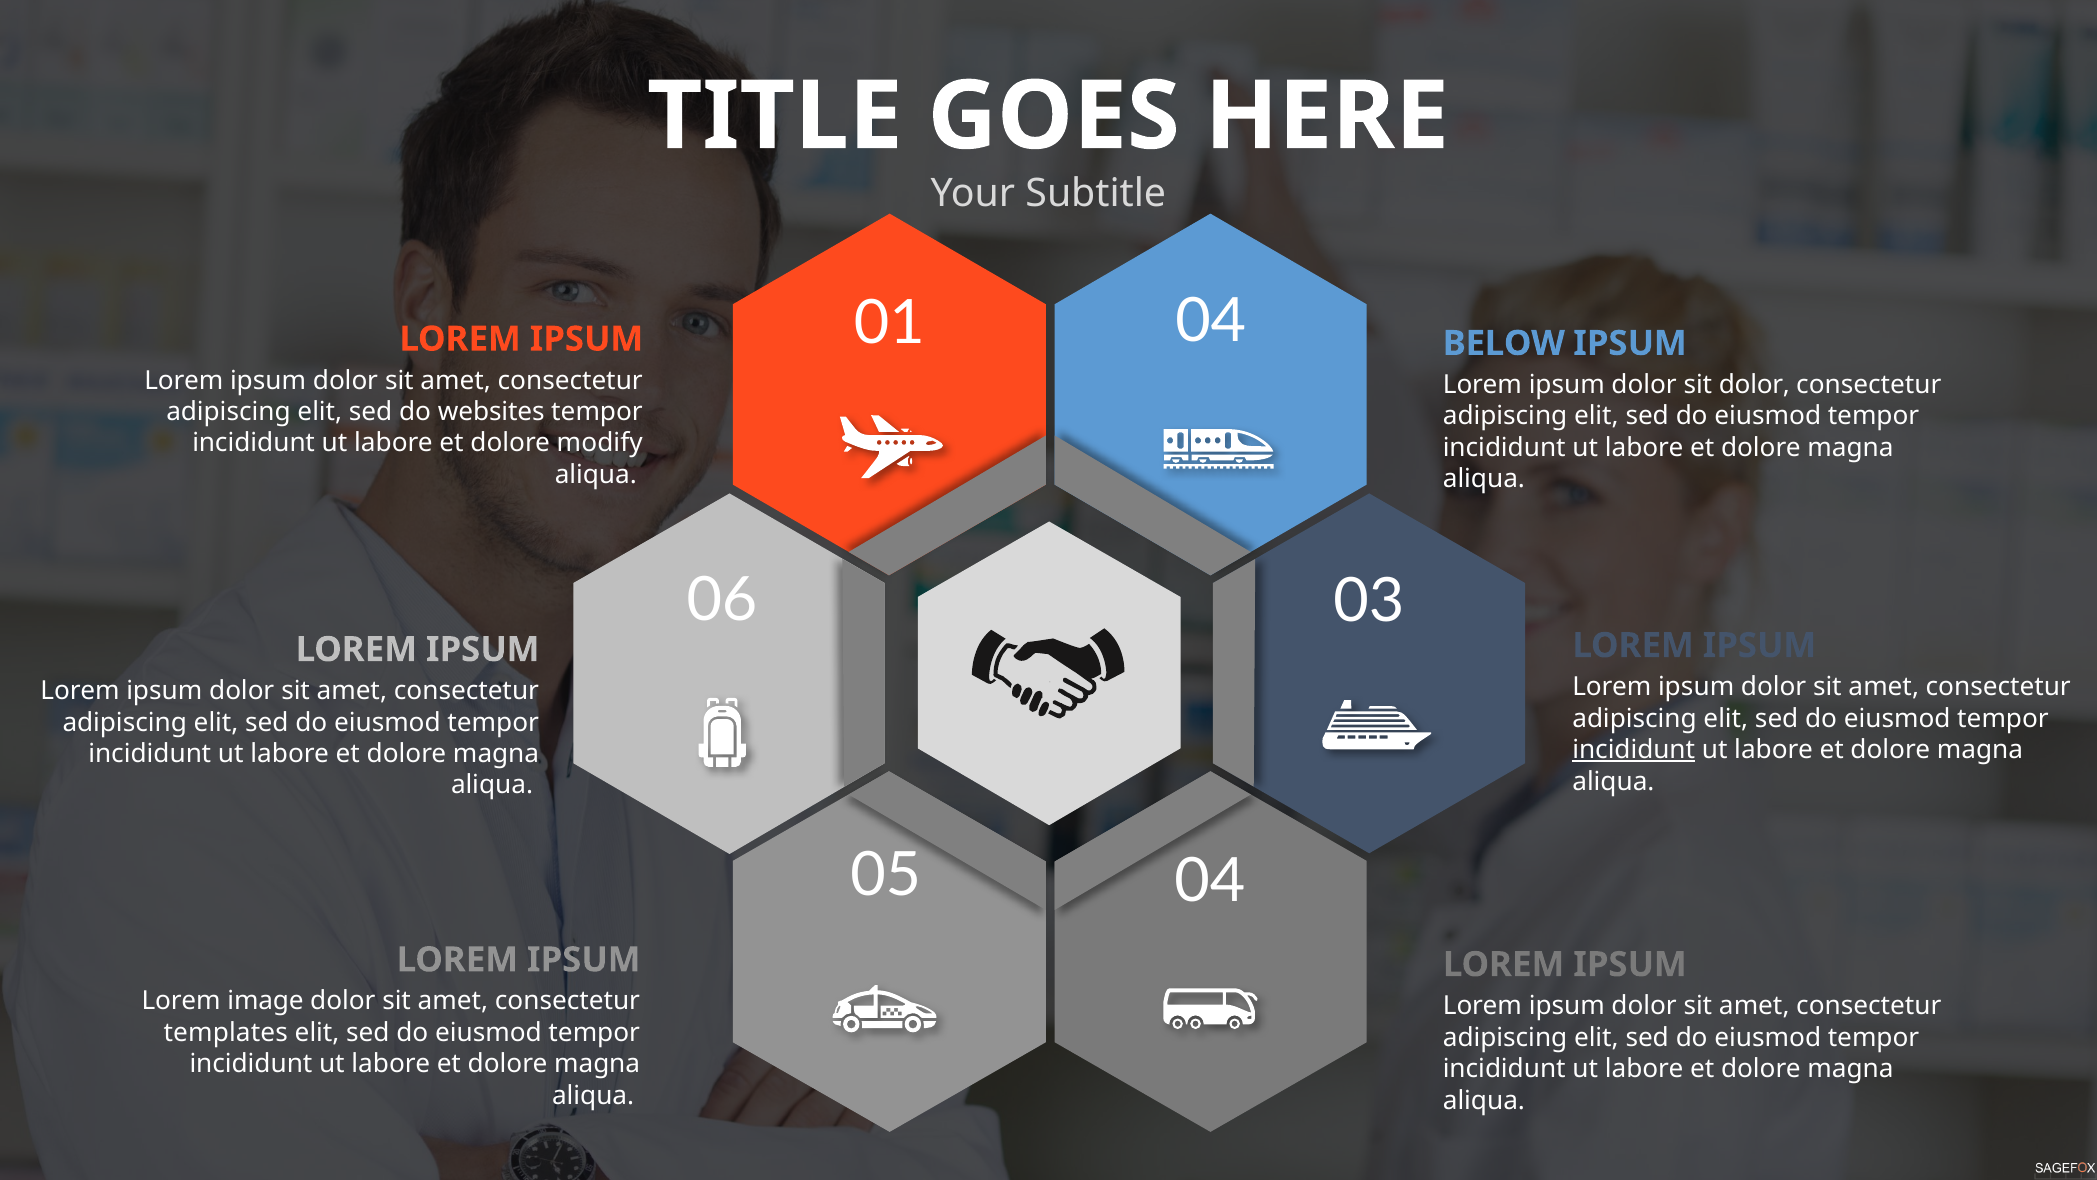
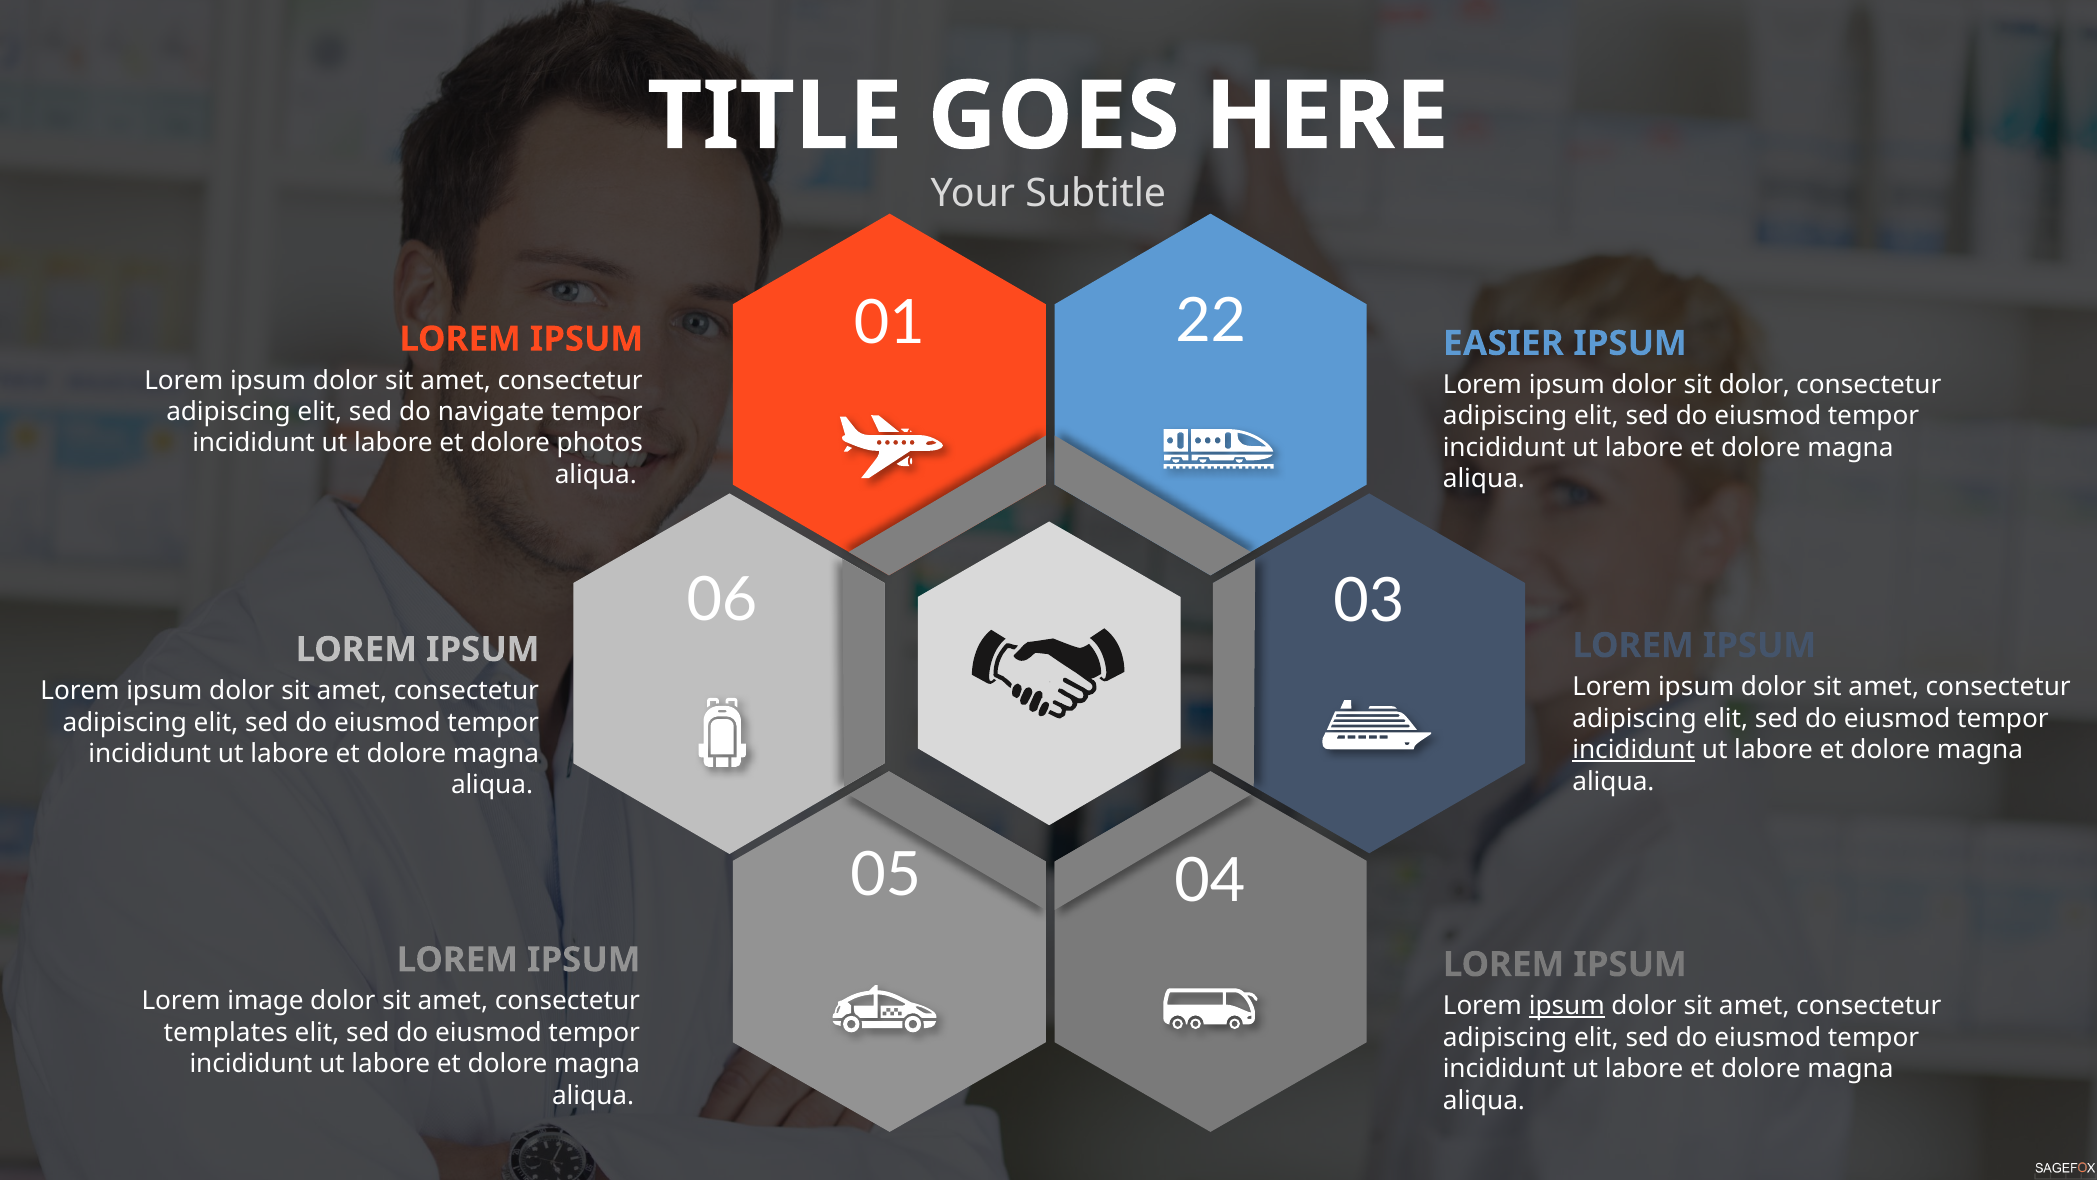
01 04: 04 -> 22 (1211, 321)
BELOW: BELOW -> EASIER (1503, 343)
websites: websites -> navigate (491, 412)
modify: modify -> photos (600, 443)
ipsum underline: none -> present (1567, 1006)
